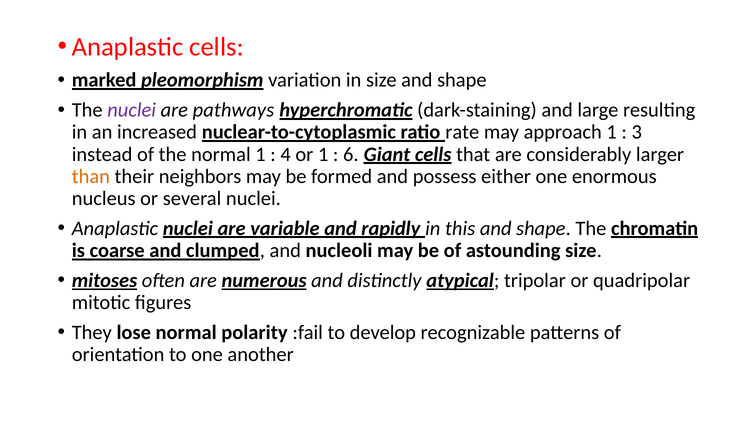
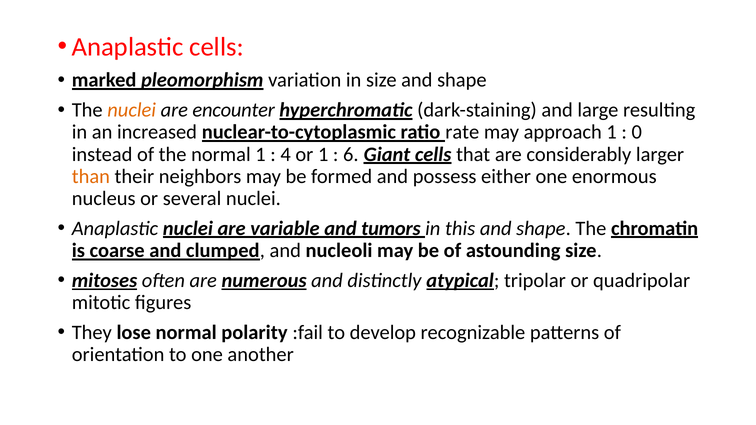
nuclei colour: purple -> orange (132, 110)
pathways: pathways -> encounter (234, 110)
3: 3 -> 0 (637, 132)
rapidly: rapidly -> tumors (391, 229)
